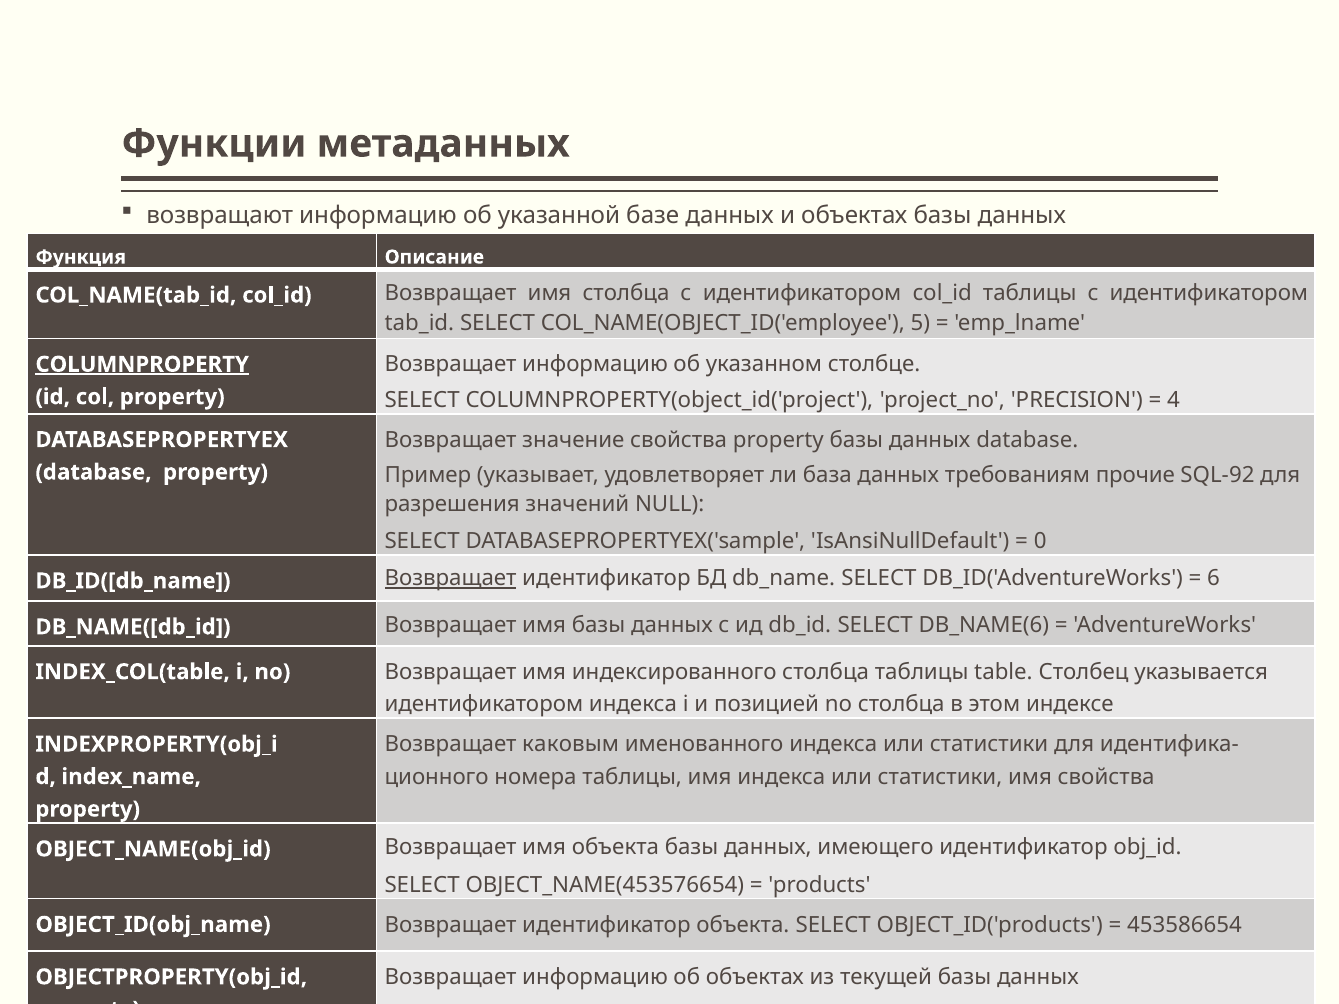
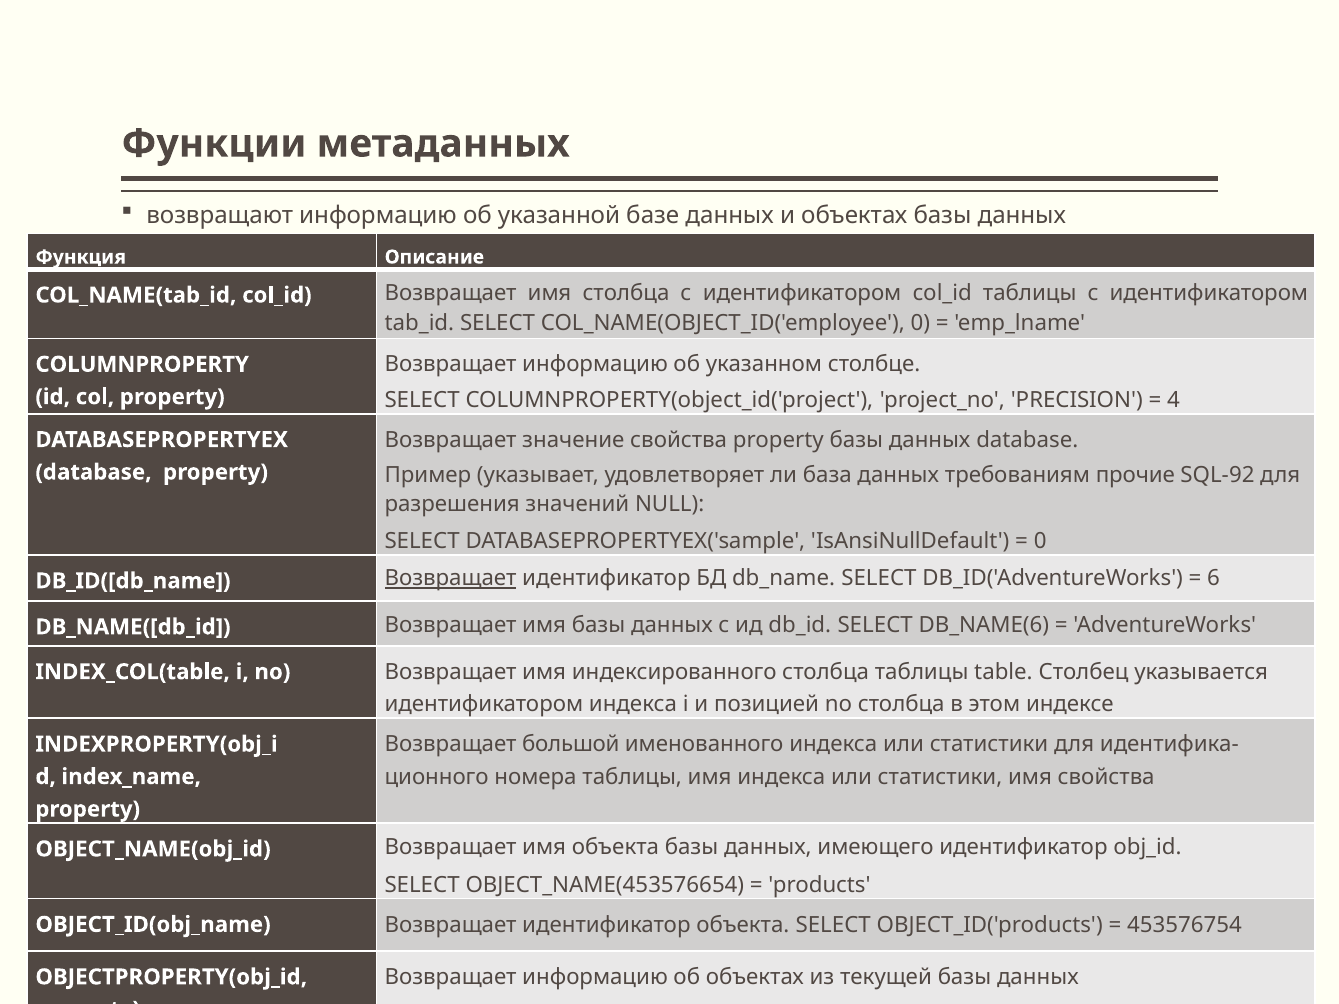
5: 5 -> 0 (920, 323)
COLUMNPROPERTY underline: present -> none (142, 365)
каковым: каковым -> большой (571, 744)
453586654: 453586654 -> 453576754 (1184, 926)
